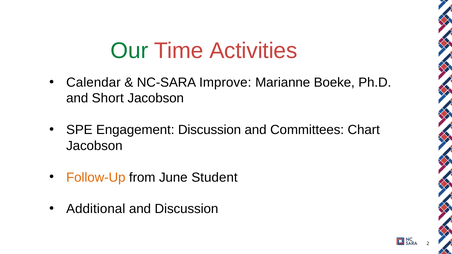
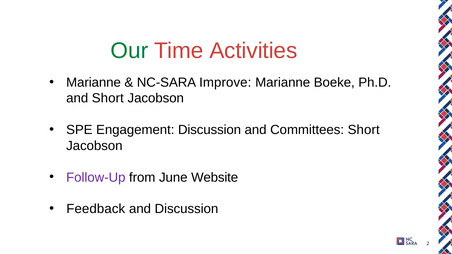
Calendar: Calendar -> Marianne (94, 83)
Committees Chart: Chart -> Short (364, 130)
Follow-Up colour: orange -> purple (96, 178)
Student: Student -> Website (215, 178)
Additional: Additional -> Feedback (96, 209)
